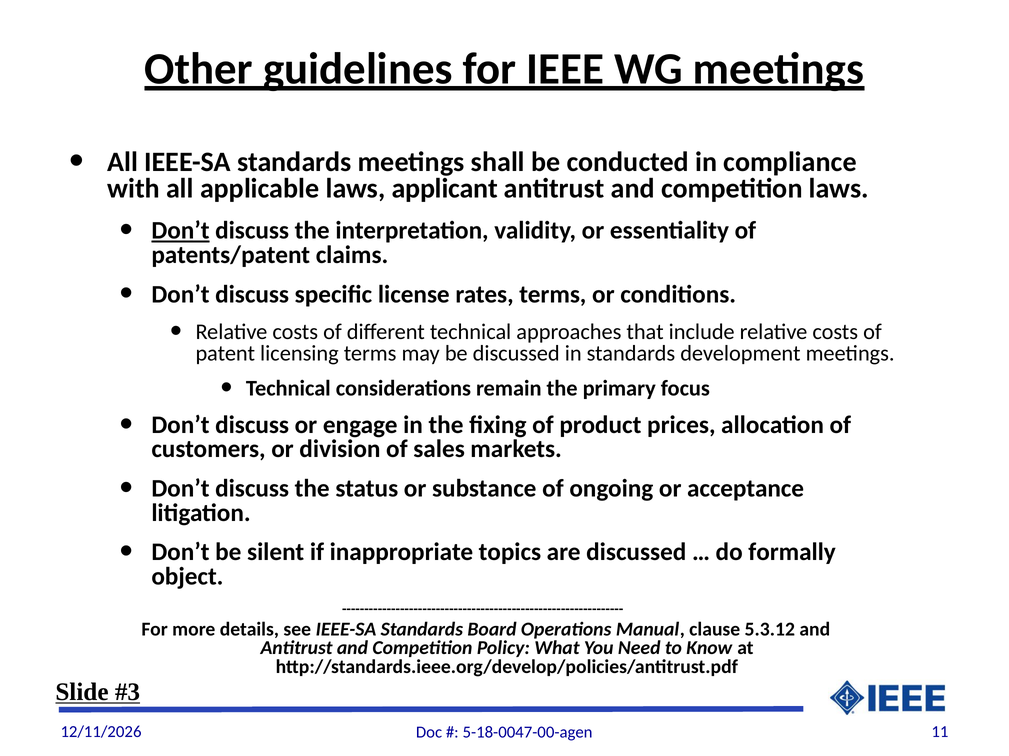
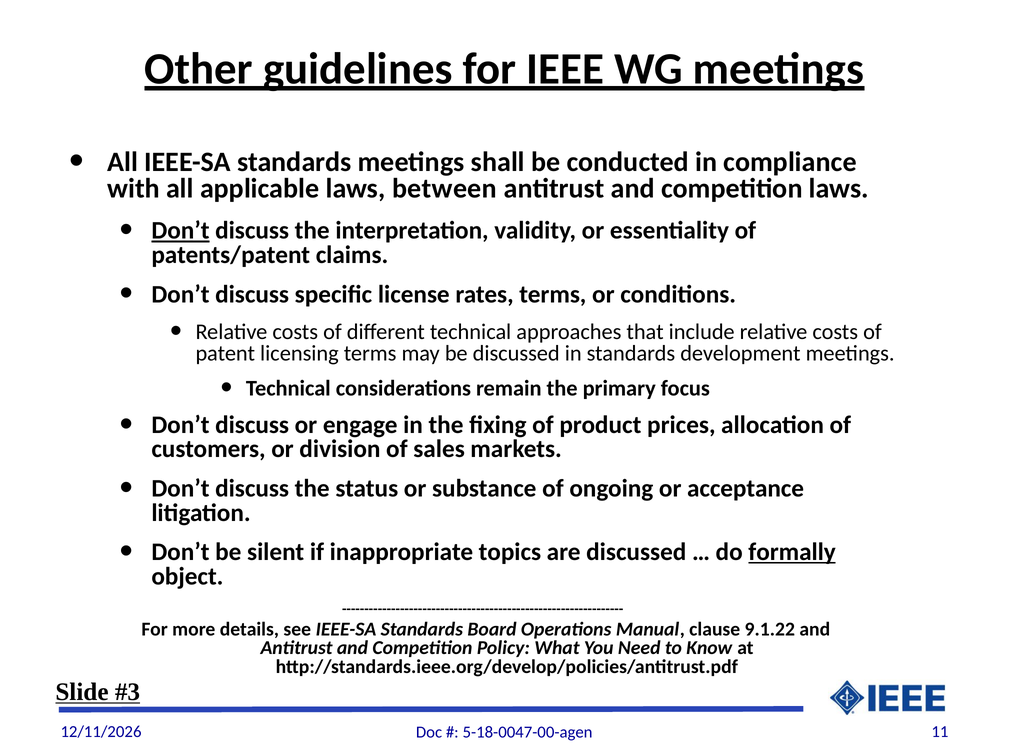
applicant: applicant -> between (445, 189)
formally underline: none -> present (792, 553)
5.3.12: 5.3.12 -> 9.1.22 (770, 630)
